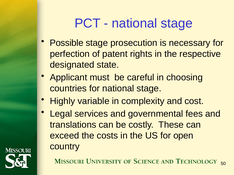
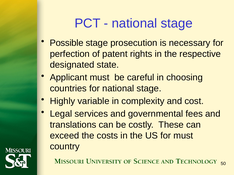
for open: open -> must (183, 136)
